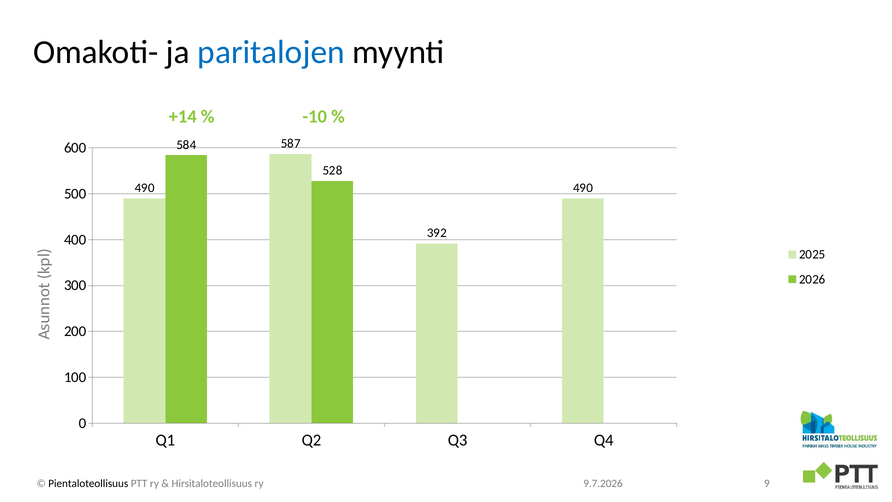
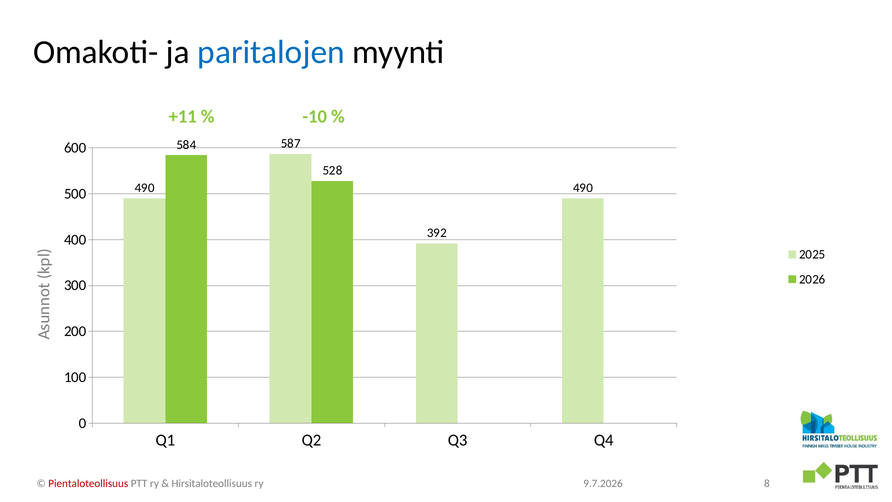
+14: +14 -> +11 (183, 117)
Pientaloteollisuus colour: black -> red (88, 484)
9: 9 -> 8 (767, 484)
